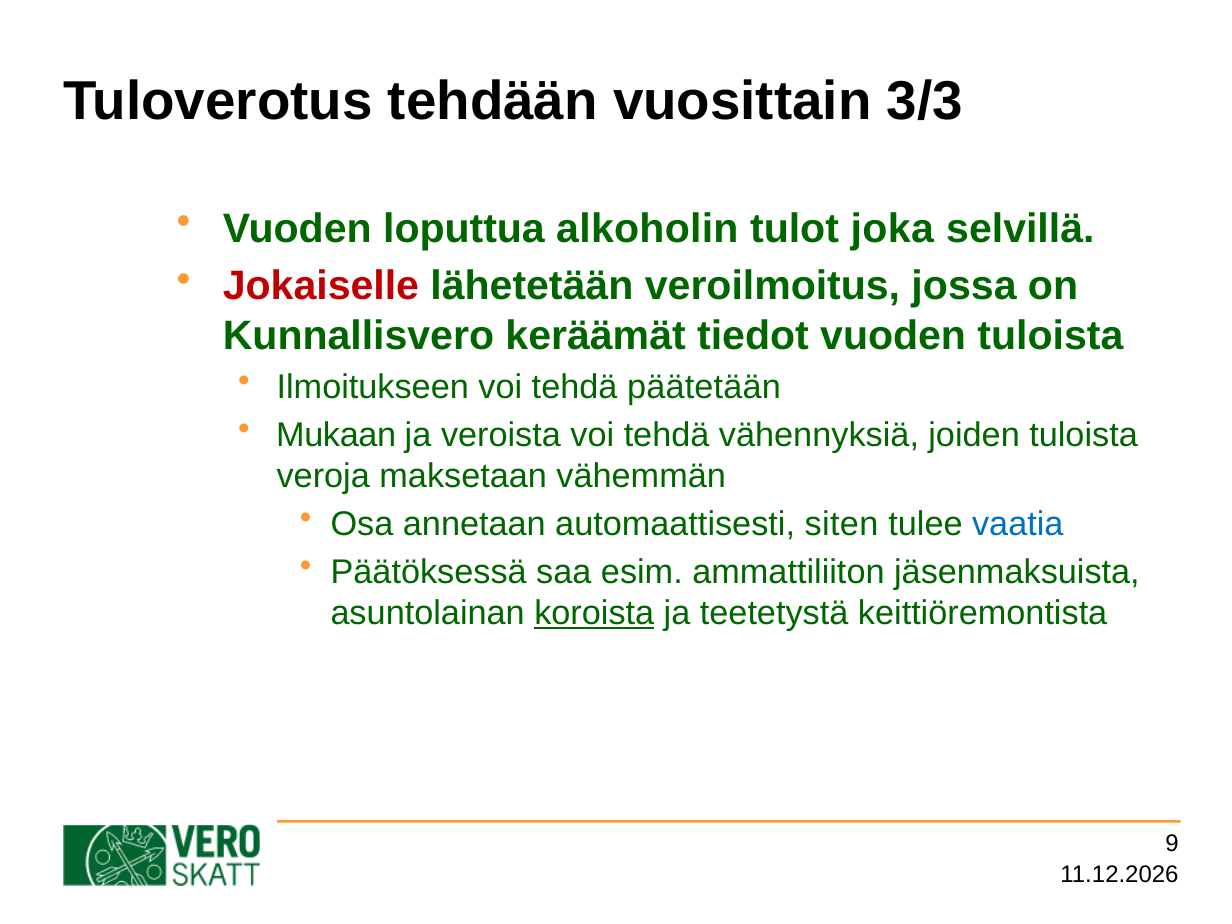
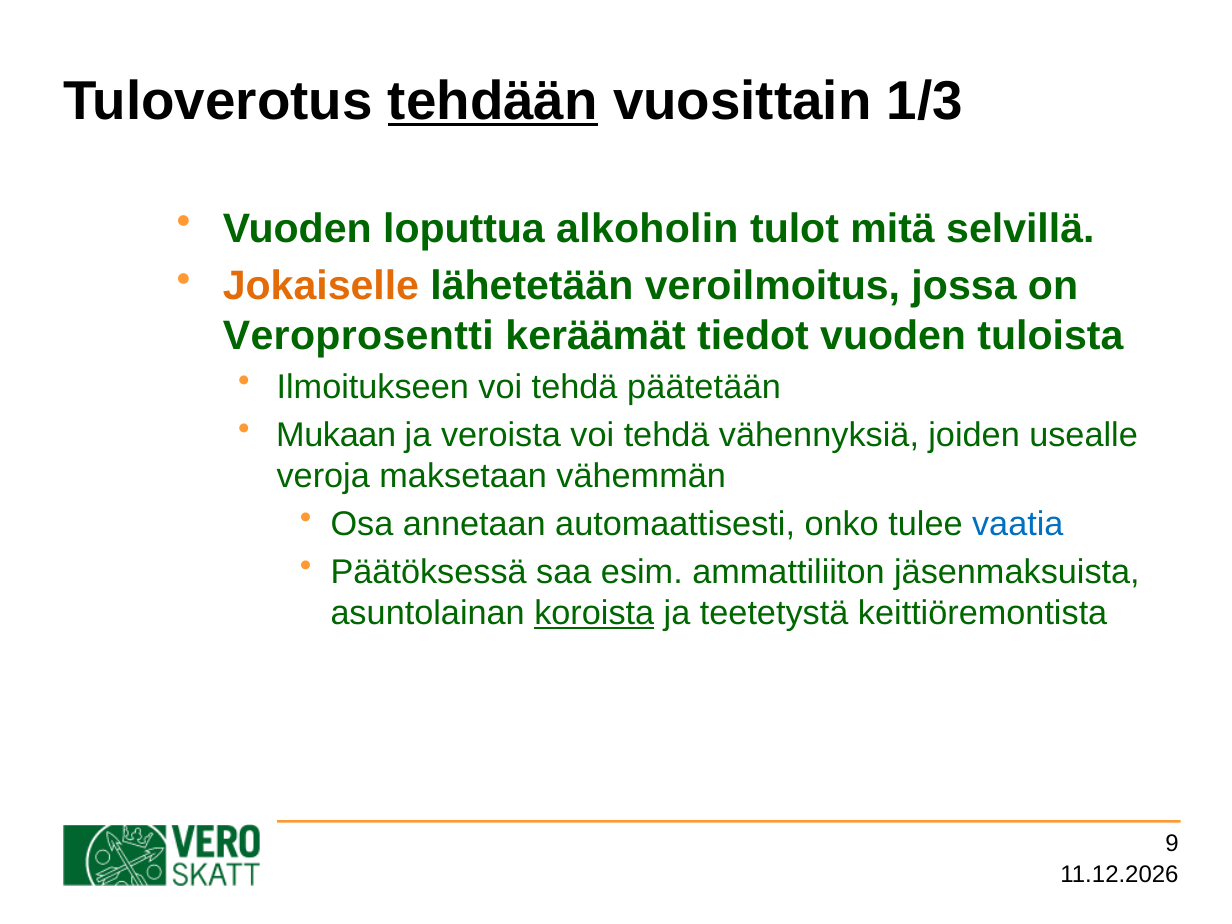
tehdään underline: none -> present (493, 101)
3/3: 3/3 -> 1/3 (925, 101)
joka: joka -> mitä (893, 229)
Jokaiselle colour: red -> orange (321, 286)
Kunnallisvero: Kunnallisvero -> Veroprosentti (358, 336)
joiden tuloista: tuloista -> usealle (1084, 435)
siten: siten -> onko (842, 524)
